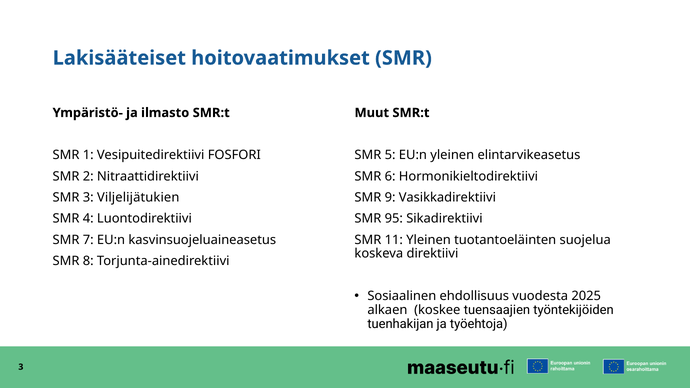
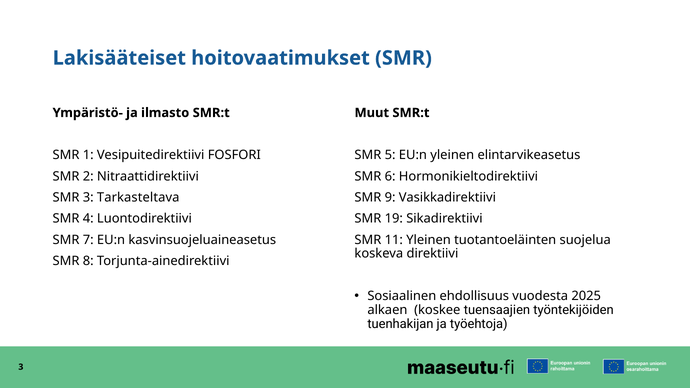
Viljelijätukien: Viljelijätukien -> Tarkasteltava (138, 197)
95: 95 -> 19 (394, 219)
